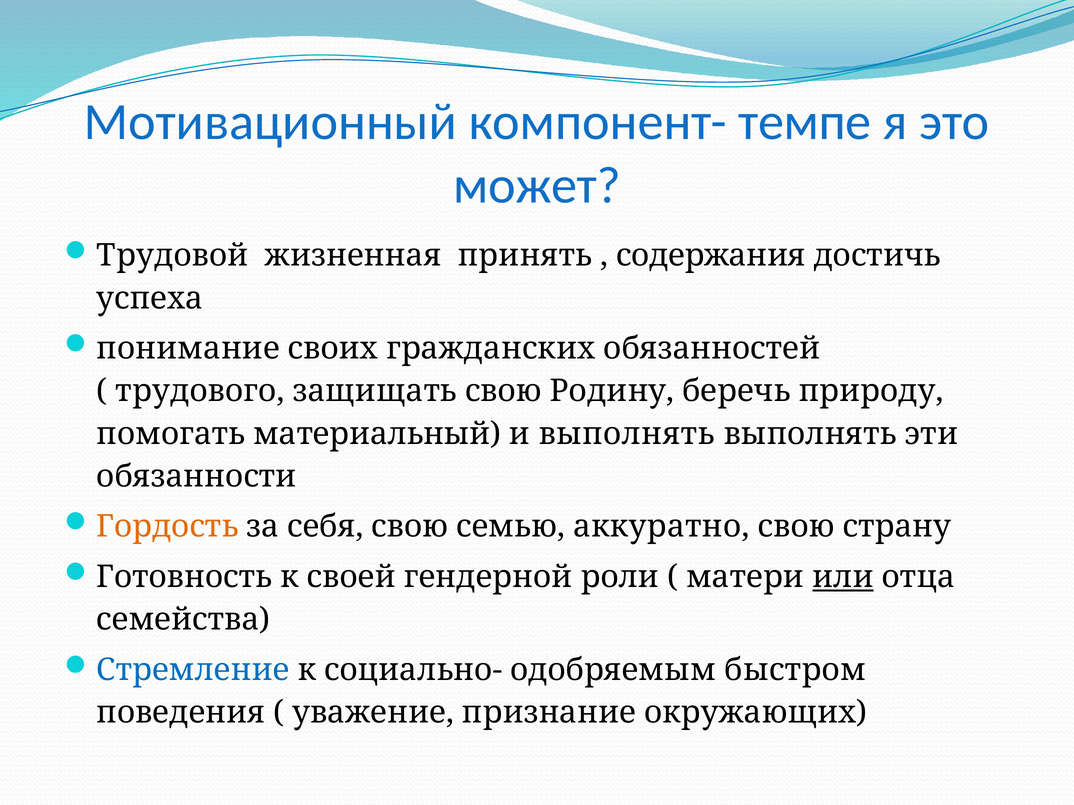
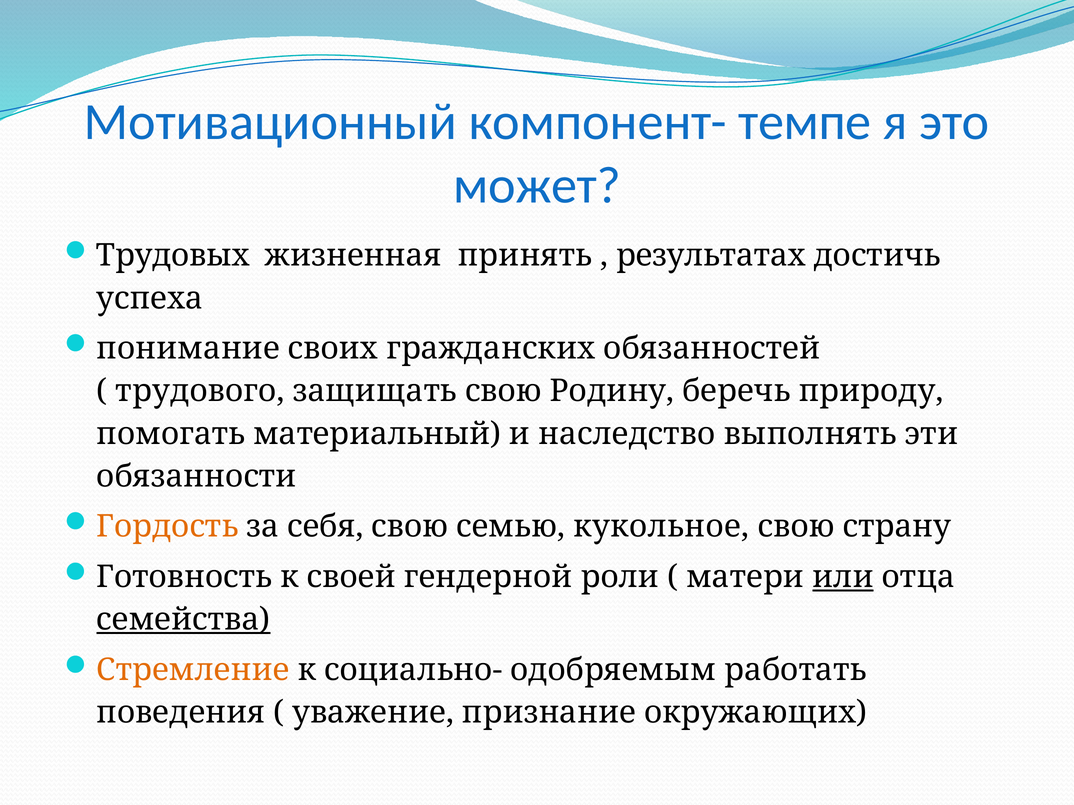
Трудовой: Трудовой -> Трудовых (173, 256)
содержания: содержания -> результатах (711, 256)
и выполнять: выполнять -> наследство (627, 434)
аккуратно: аккуратно -> кукольное (661, 527)
семейства underline: none -> present (183, 620)
Стремление colour: blue -> orange (193, 670)
быстром: быстром -> работать (795, 670)
